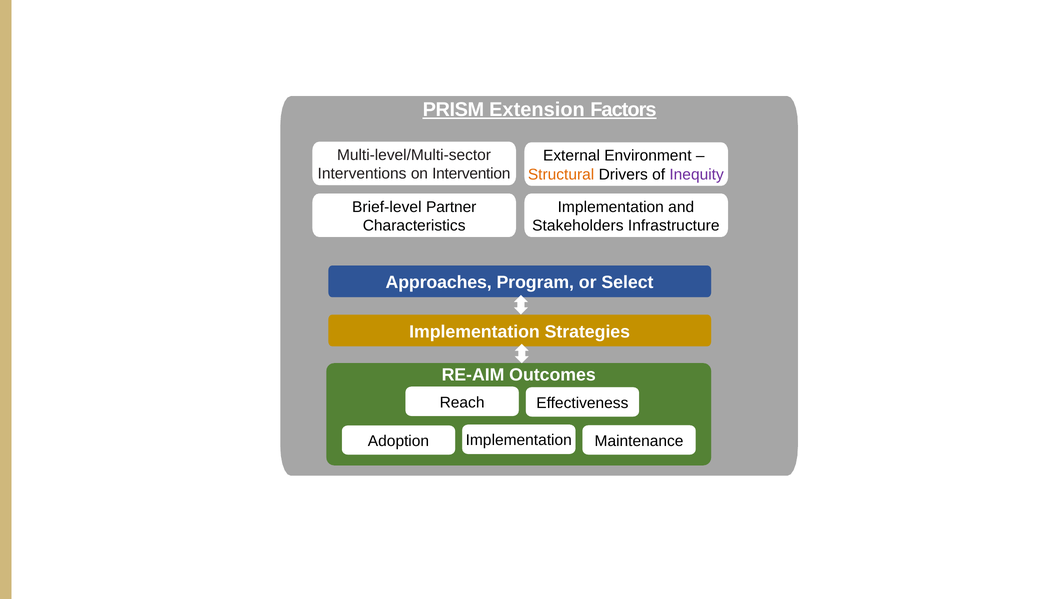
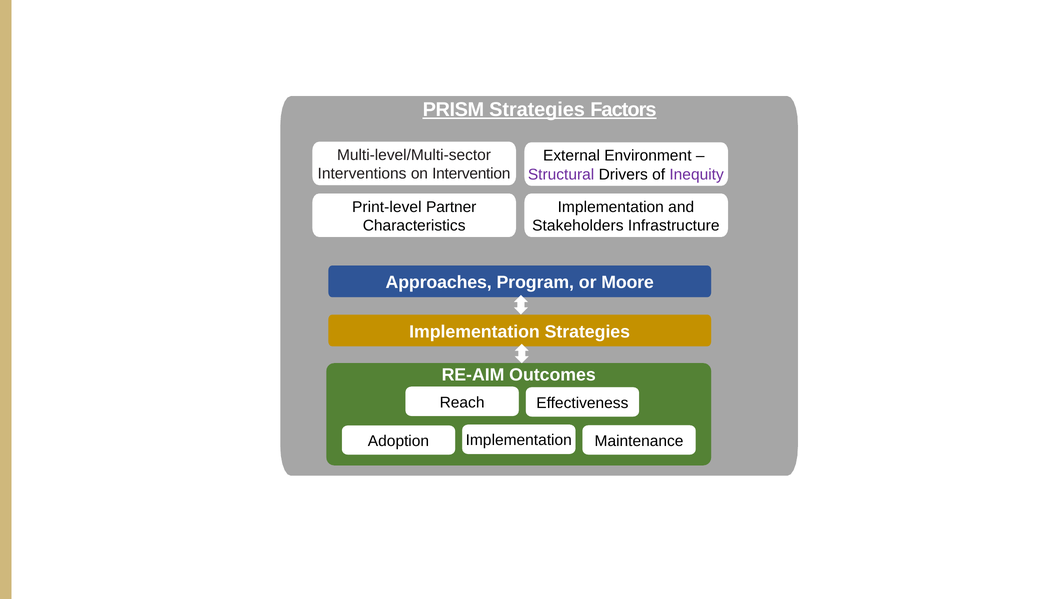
PRISM Extension: Extension -> Strategies (537, 109)
Structural colour: orange -> purple (561, 174)
Brief-level: Brief-level -> Print-level (387, 207)
Select: Select -> Moore (628, 282)
